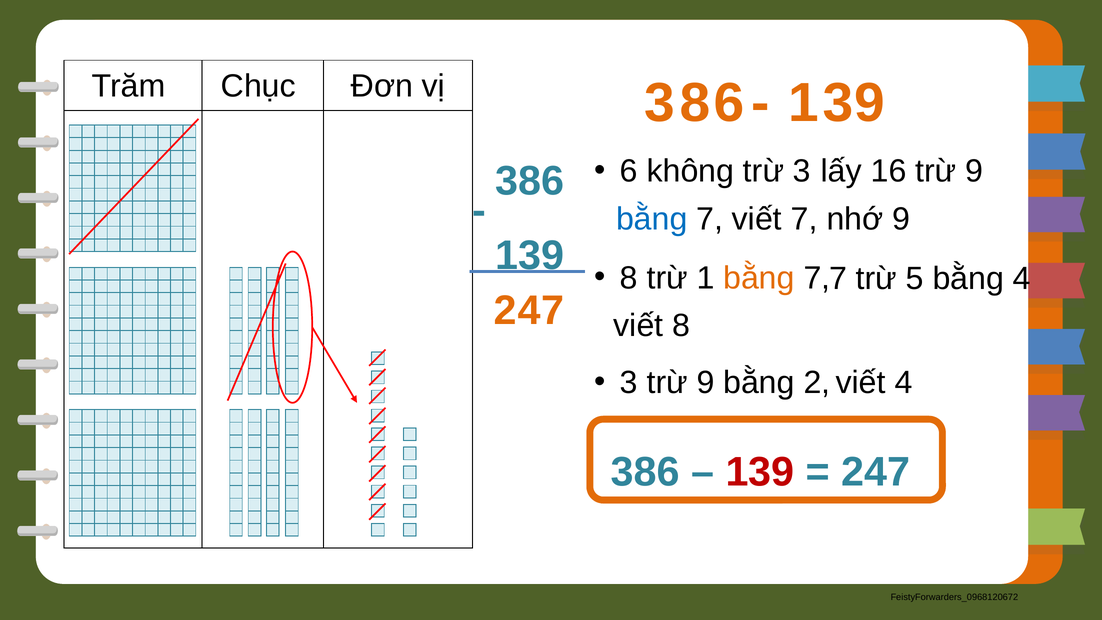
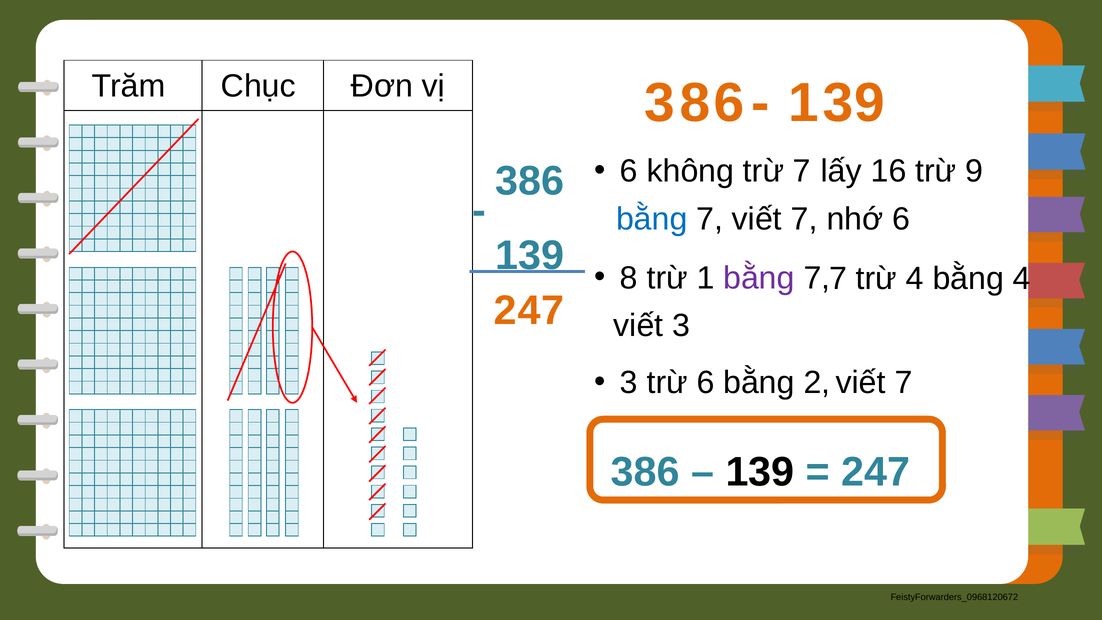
trừ 3: 3 -> 7 (802, 171)
nhớ 9: 9 -> 6 (901, 219)
bằng colour: orange -> purple (759, 278)
trừ 5: 5 -> 4 (915, 279)
viết 8: 8 -> 3 (681, 326)
3 trừ 9: 9 -> 6 (706, 383)
4: 4 -> 7 (904, 382)
139 colour: red -> black (760, 472)
